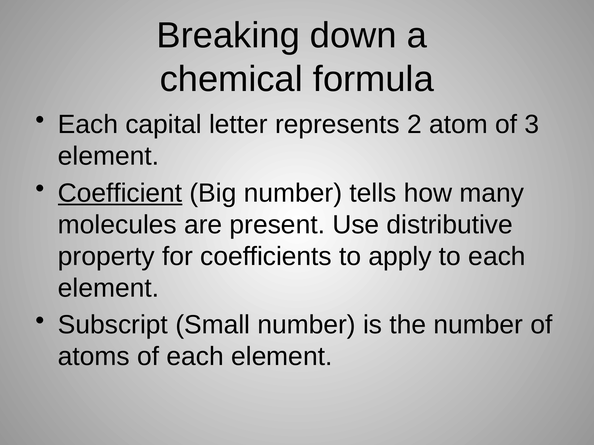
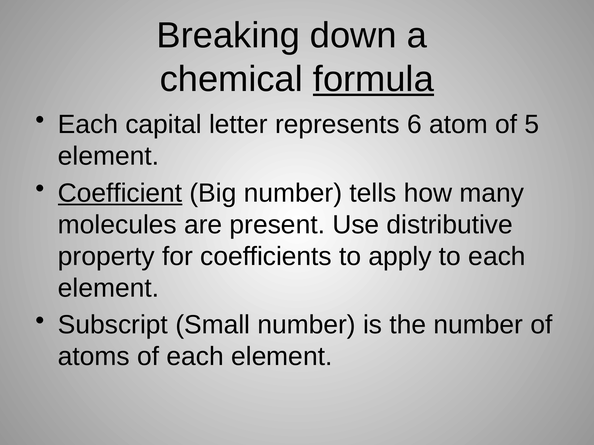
formula underline: none -> present (373, 79)
2: 2 -> 6 (414, 125)
3: 3 -> 5 (532, 125)
